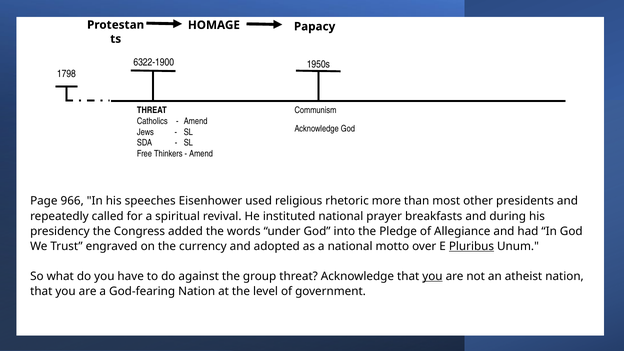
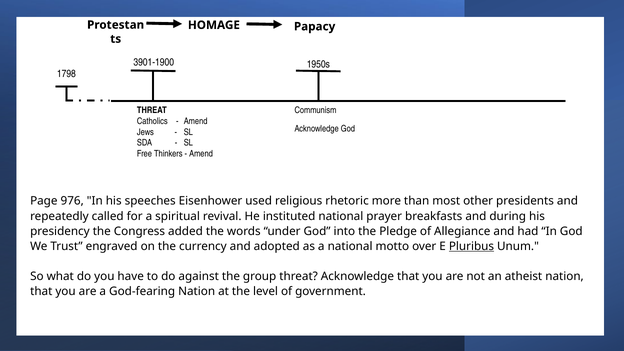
6322-1900: 6322-1900 -> 3901-1900 (154, 62)
966: 966 -> 976 (72, 201)
you underline: present -> none (432, 276)
